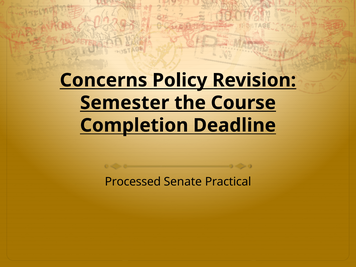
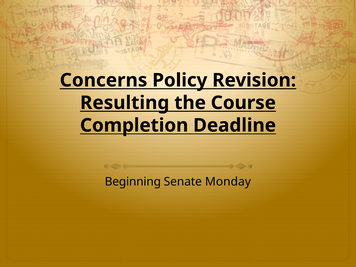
Semester: Semester -> Resulting (125, 103)
Processed: Processed -> Beginning (133, 182)
Practical: Practical -> Monday (228, 182)
